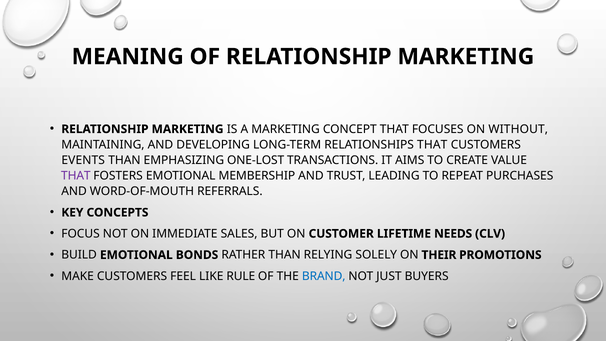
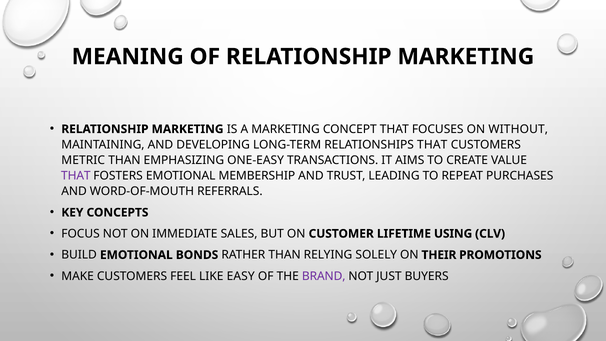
EVENTS: EVENTS -> METRIC (83, 160)
ONE-LOST: ONE-LOST -> ONE-EASY (256, 160)
NEEDS: NEEDS -> USING (453, 234)
RULE: RULE -> EASY (241, 276)
BRAND colour: blue -> purple (324, 276)
